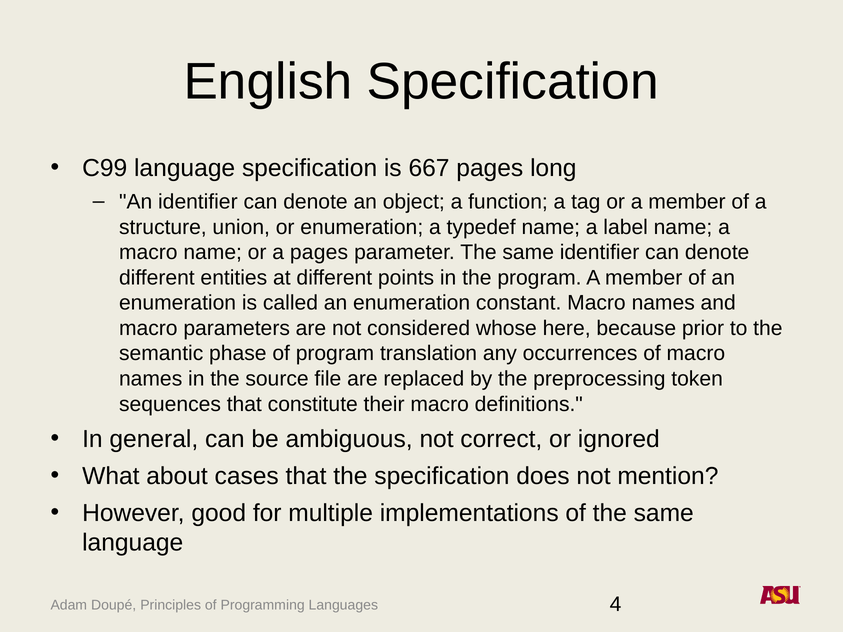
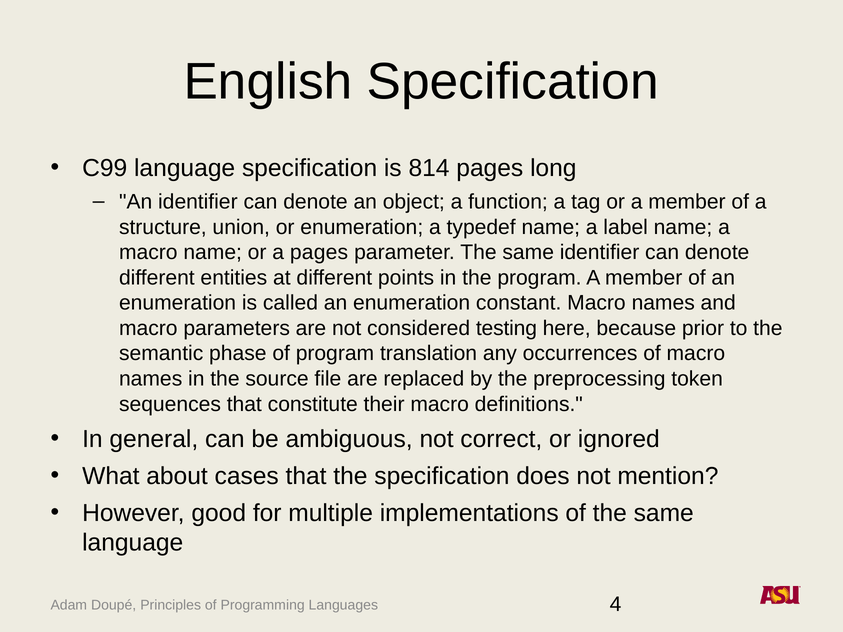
667: 667 -> 814 (429, 168)
whose: whose -> testing (506, 328)
